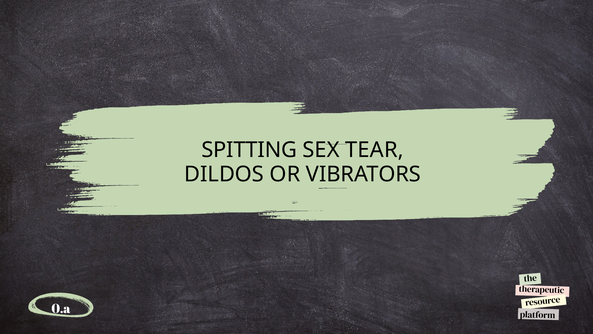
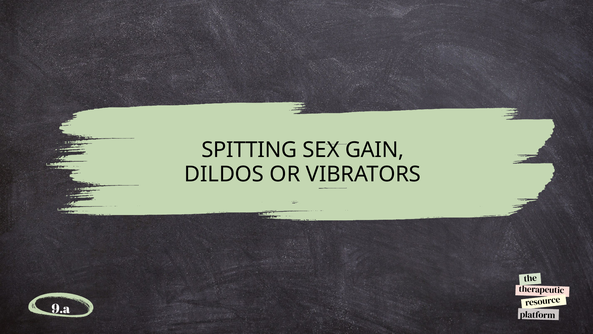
TEAR: TEAR -> GAIN (375, 150)
0.a: 0.a -> 9.a (61, 308)
